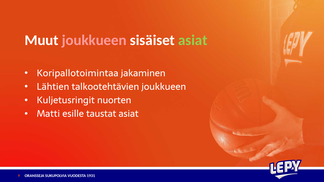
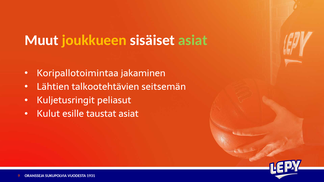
joukkueen colour: pink -> yellow (94, 40)
talkootehtävien joukkueen: joukkueen -> seitsemän (164, 87)
nuorten: nuorten -> peliasut (114, 100)
Matti: Matti -> Kulut (48, 114)
